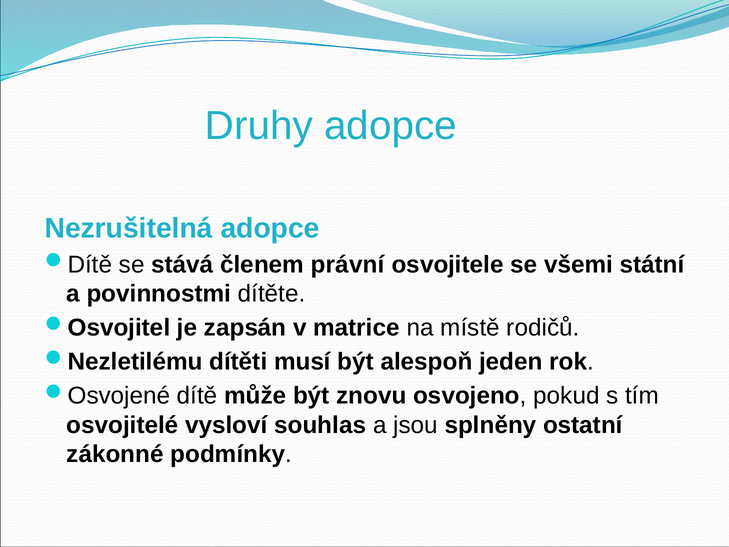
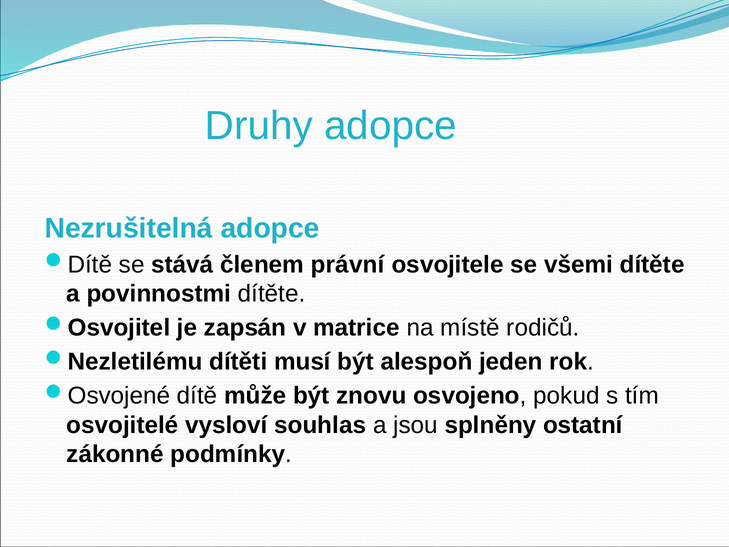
všemi státní: státní -> dítěte (652, 264)
